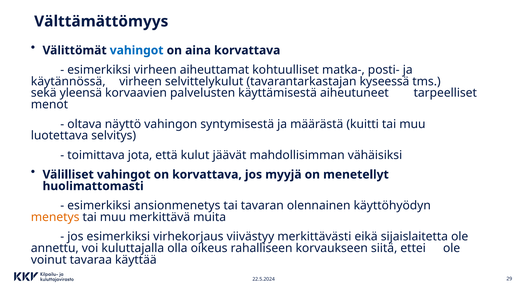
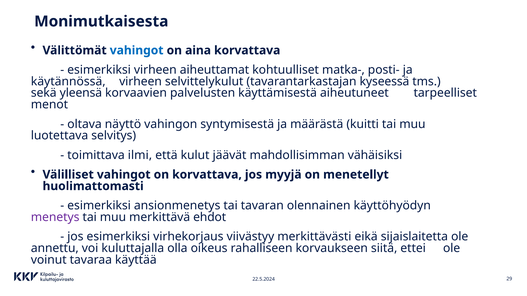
Välttämättömyys: Välttämättömyys -> Monimutkaisesta (101, 21)
jota: jota -> ilmi (140, 155)
menetys colour: orange -> purple (55, 217)
muita: muita -> ehdot (210, 217)
